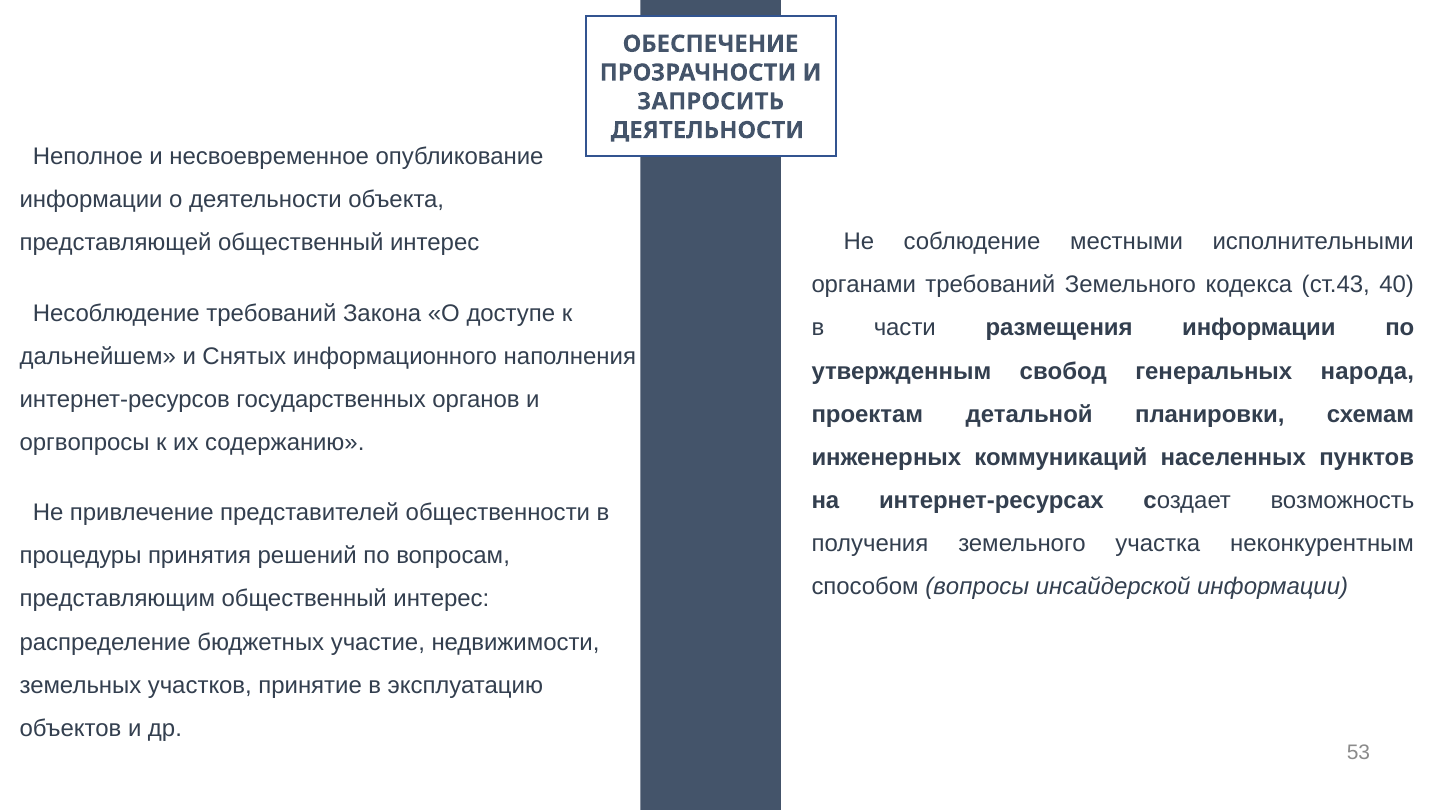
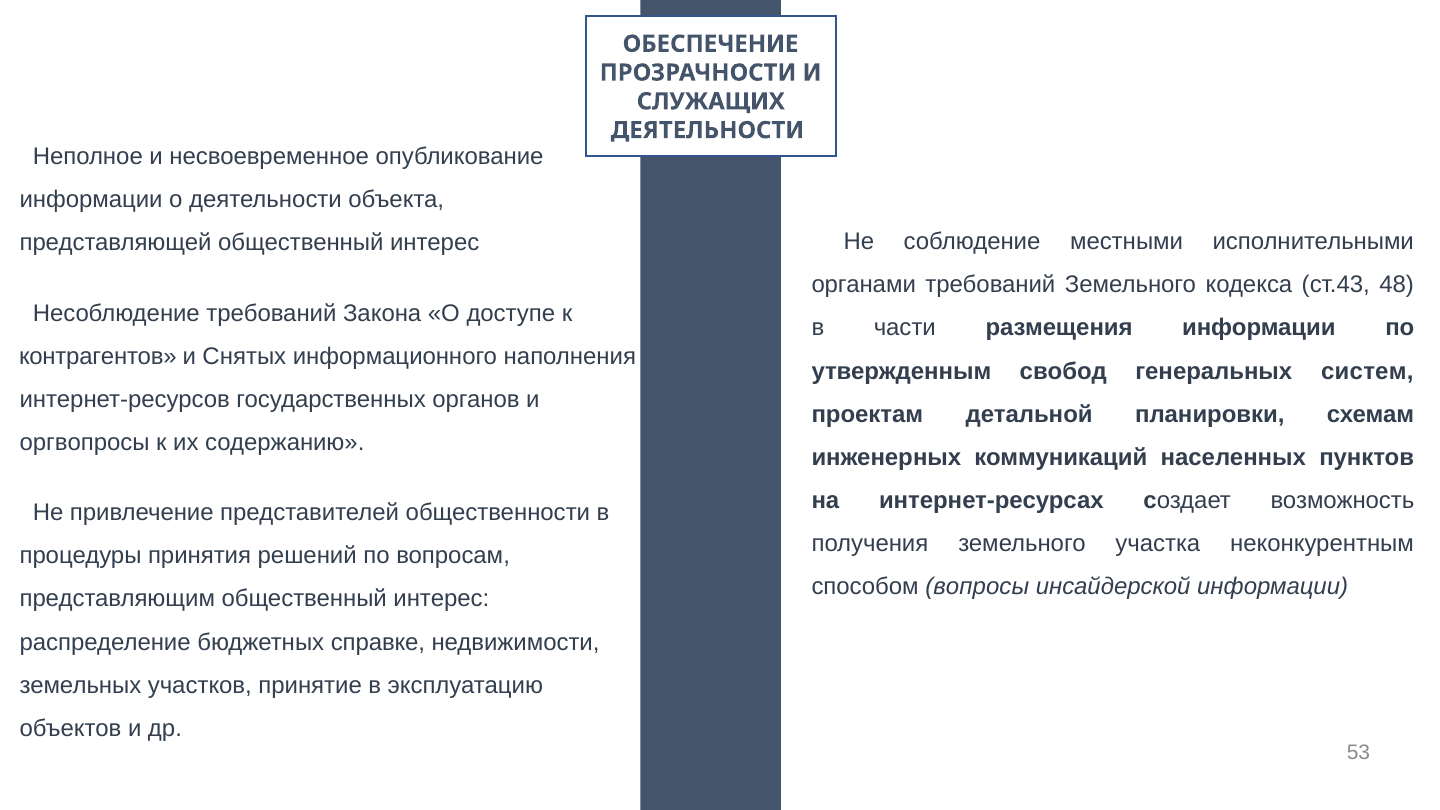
ЗАПРОСИТЬ: ЗАПРОСИТЬ -> СЛУЖАЩИХ (711, 101)
40: 40 -> 48 (1397, 285)
дальнейшем: дальнейшем -> контрагентов (98, 356)
народа: народа -> систем (1367, 371)
участие: участие -> справке (378, 642)
